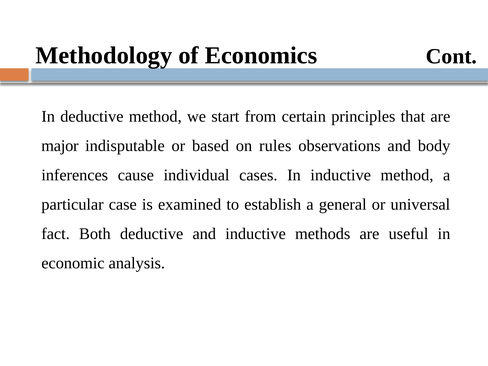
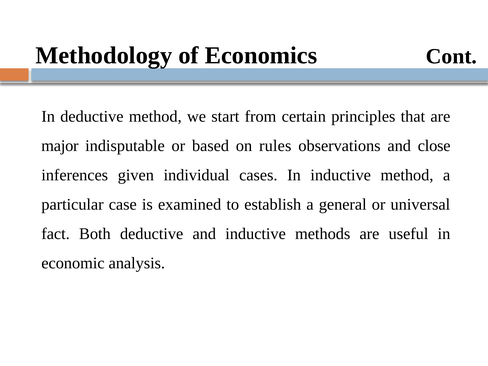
body: body -> close (434, 146)
cause: cause -> given (136, 175)
